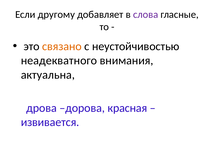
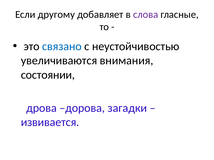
связано colour: orange -> blue (62, 46)
неадекватного: неадекватного -> увеличиваются (59, 61)
актуальна: актуальна -> состоянии (48, 75)
красная: красная -> загадки (127, 108)
